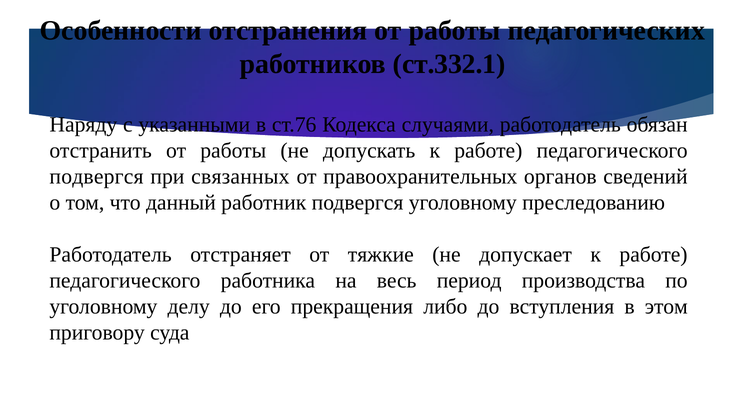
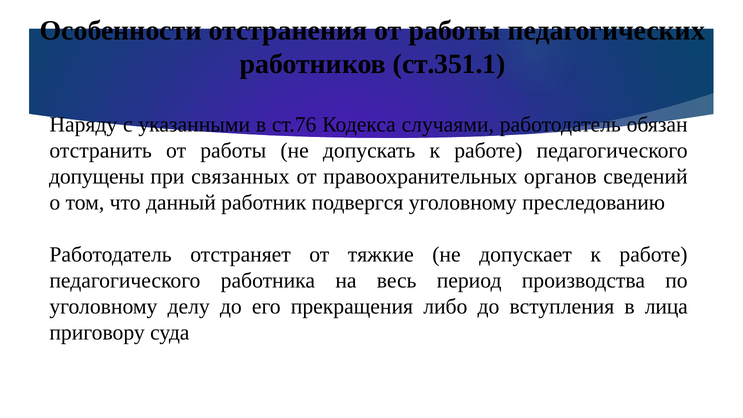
ст.332.1: ст.332.1 -> ст.351.1 (449, 64)
подвергся: подвергся -> допущены (97, 177)
этом: этом -> лица (666, 307)
